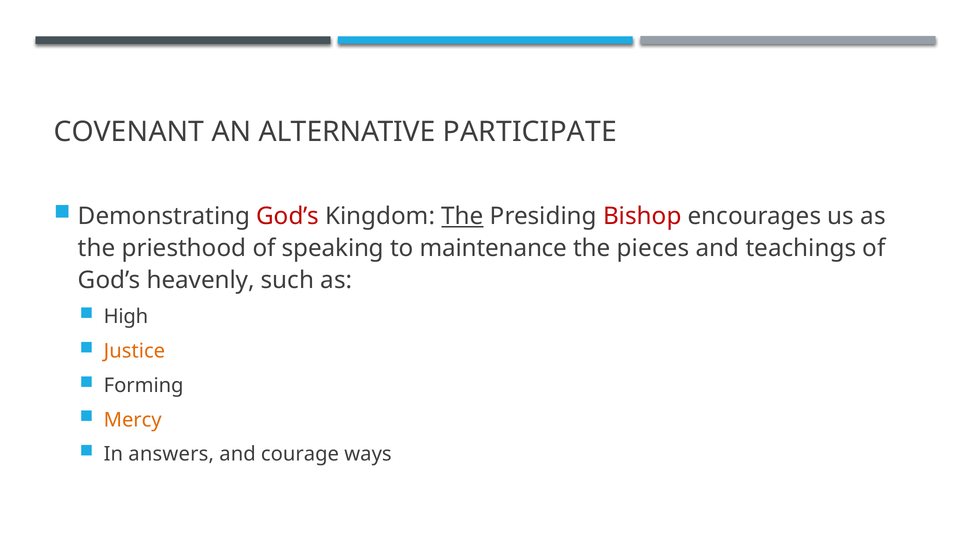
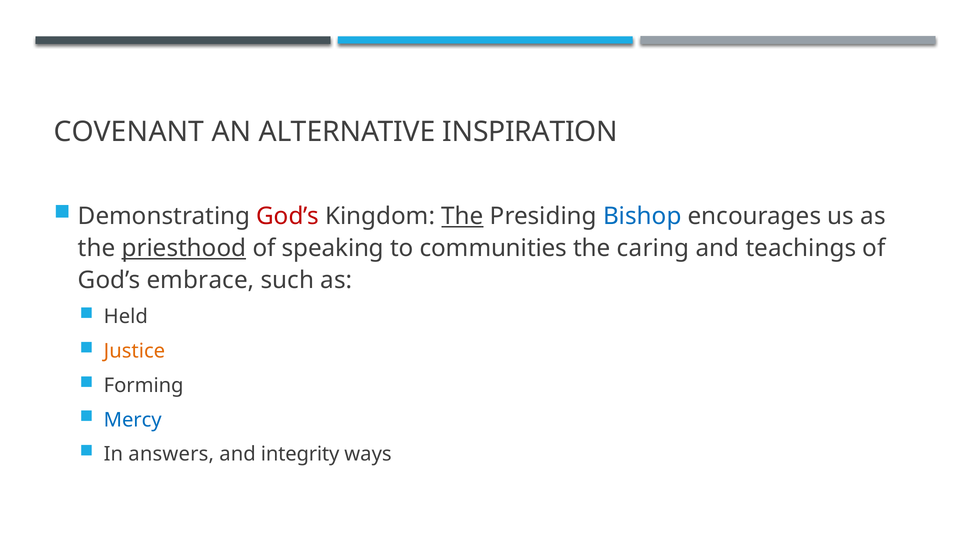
PARTICIPATE: PARTICIPATE -> INSPIRATION (530, 132)
Bishop colour: red -> blue (642, 216)
priesthood underline: none -> present (184, 248)
maintenance: maintenance -> communities (493, 248)
pieces: pieces -> caring (653, 248)
heavenly: heavenly -> embrace (201, 280)
High: High -> Held (126, 317)
Mercy colour: orange -> blue (133, 420)
courage: courage -> integrity (300, 454)
